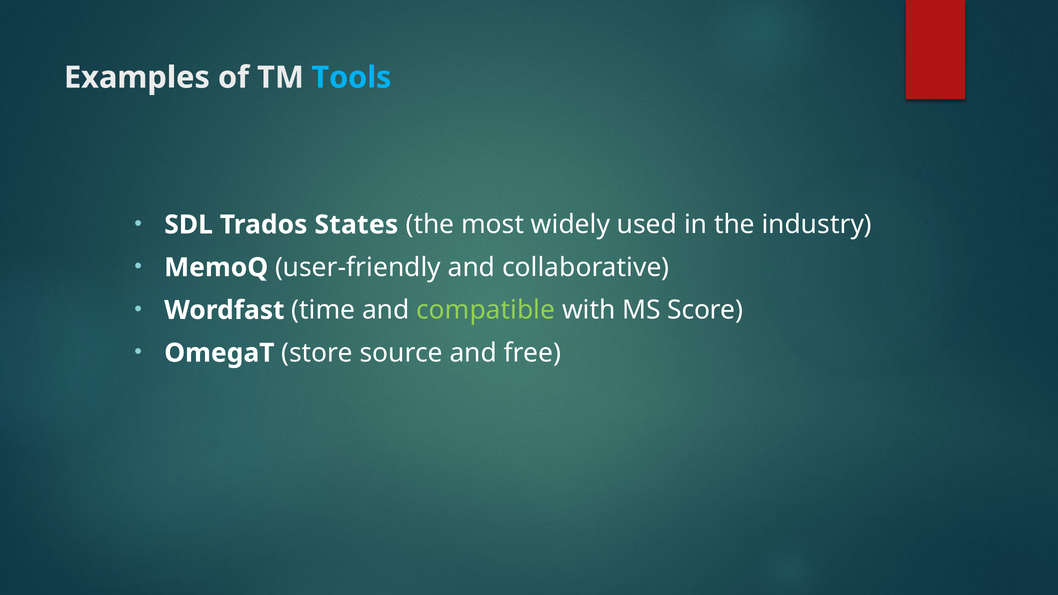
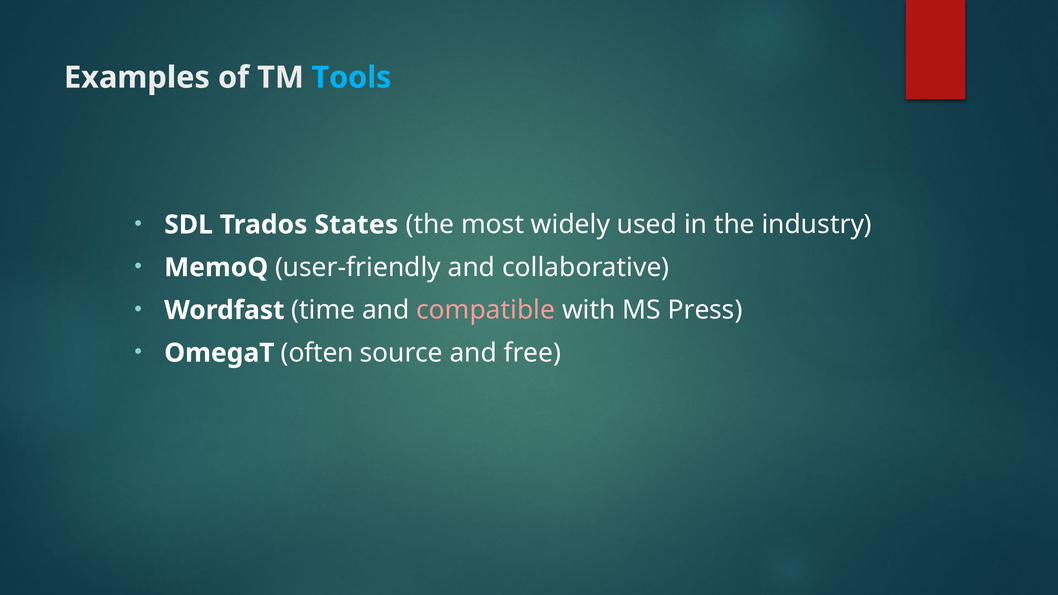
compatible colour: light green -> pink (486, 310)
Score: Score -> Press (705, 310)
store: store -> often (317, 353)
